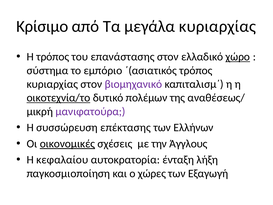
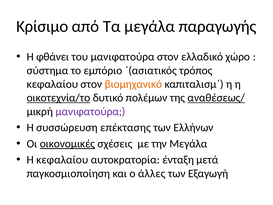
μεγάλα κυριαρχίας: κυριαρχίας -> παραγωγής (218, 26)
Η τρόπος: τρόπος -> φθάνει (53, 57)
του επανάστασης: επανάστασης -> μανιφατούρα (123, 57)
χώρο underline: present -> none (238, 57)
κυριαρχίας: κυριαρχίας -> κεφαλαίου (52, 84)
βιομηχανικό colour: purple -> orange (133, 84)
αναθέσεως/ underline: none -> present (216, 98)
την Άγγλους: Άγγλους -> Μεγάλα (188, 144)
λήξη: λήξη -> μετά (207, 160)
χώρες: χώρες -> άλλες (152, 173)
